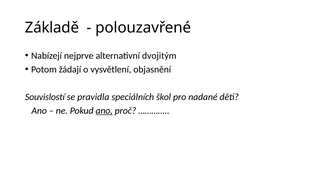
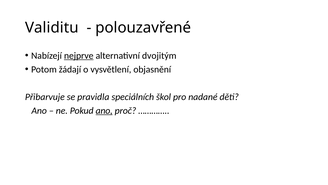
Základě: Základě -> Validitu (52, 28)
nejprve underline: none -> present (79, 55)
Souvislostí: Souvislostí -> Přibarvuje (45, 97)
